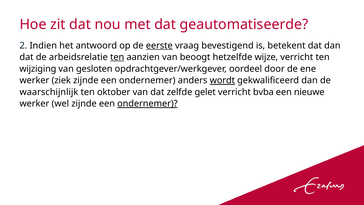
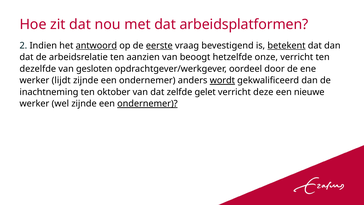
geautomatiseerde: geautomatiseerde -> arbeidsplatformen (244, 24)
antwoord underline: none -> present (96, 45)
betekent underline: none -> present (286, 45)
ten underline: present -> none (117, 57)
wijze: wijze -> onze (266, 57)
wijziging: wijziging -> dezelfde (38, 69)
ziek: ziek -> lijdt (61, 80)
waarschijnlijk: waarschijnlijk -> inachtneming (49, 92)
bvba: bvba -> deze (263, 92)
